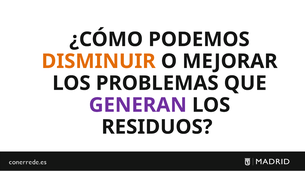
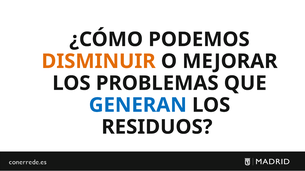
GENERAN colour: purple -> blue (138, 105)
